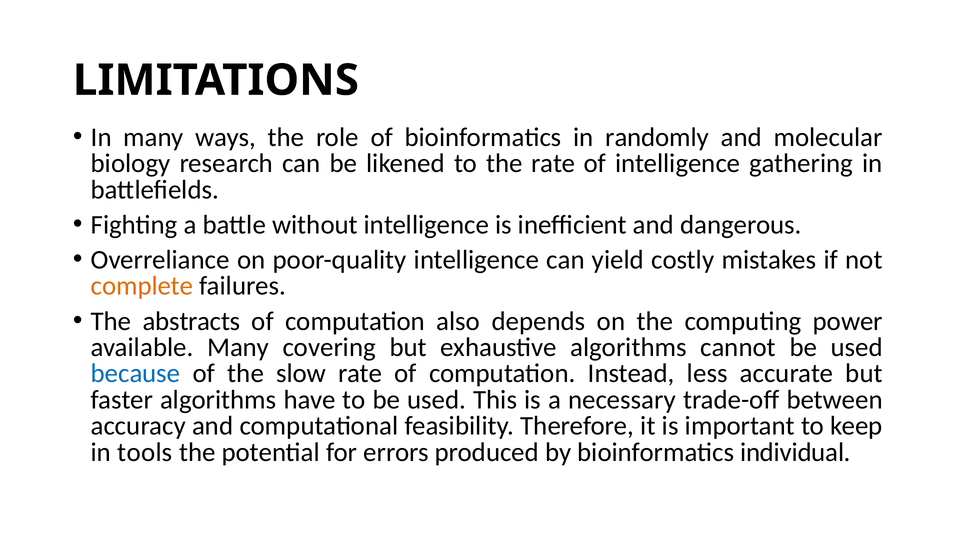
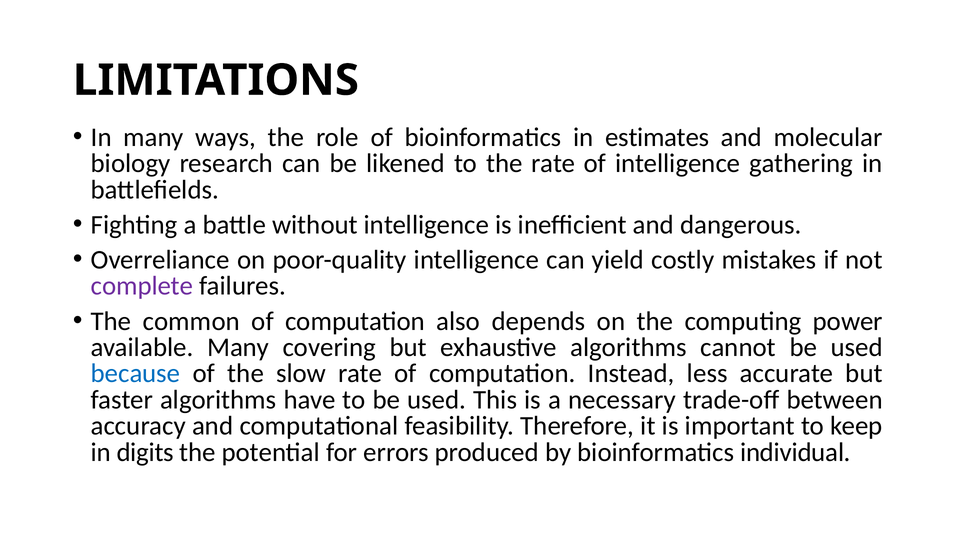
randomly: randomly -> estimates (657, 137)
complete colour: orange -> purple (142, 286)
abstracts: abstracts -> common (191, 321)
tools: tools -> digits (145, 452)
